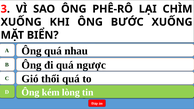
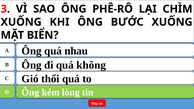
ngược: ngược -> không (91, 65)
